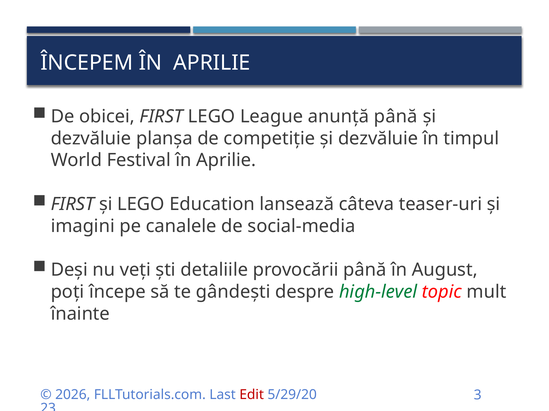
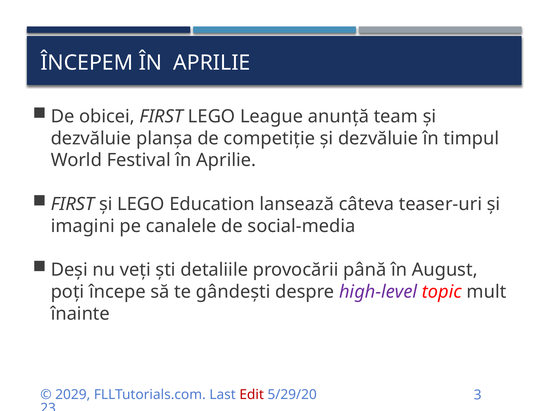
anunță până: până -> team (396, 117)
high-level colour: green -> purple (378, 292)
2026: 2026 -> 2029 (73, 395)
